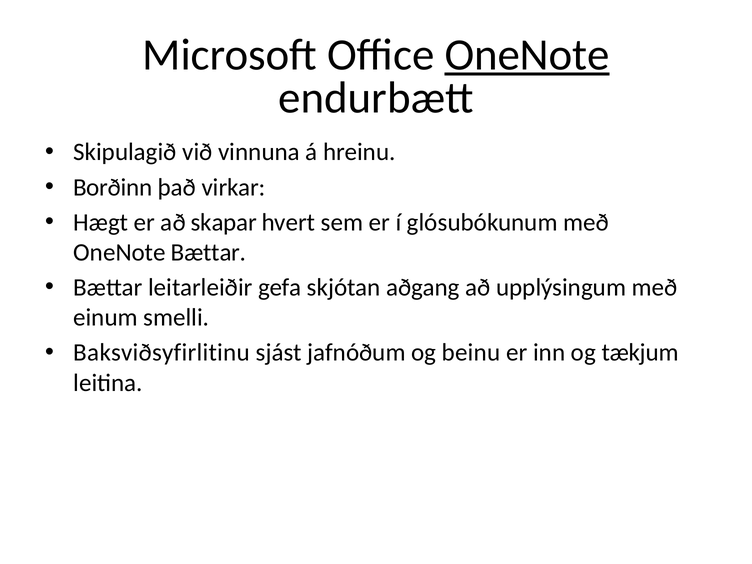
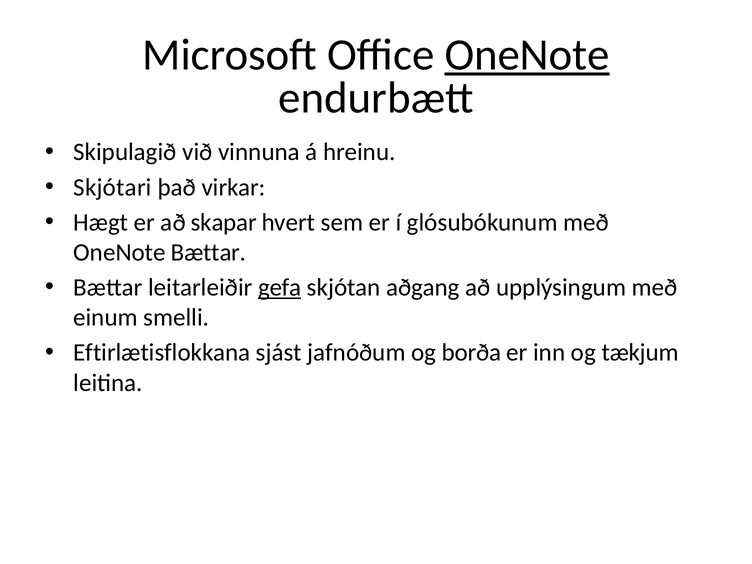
Borðinn: Borðinn -> Skjótari (113, 187)
gefa underline: none -> present (280, 287)
Baksviðsyfirlitinu: Baksviðsyfirlitinu -> Eftirlætisflokkana (162, 353)
beinu: beinu -> borða (471, 353)
